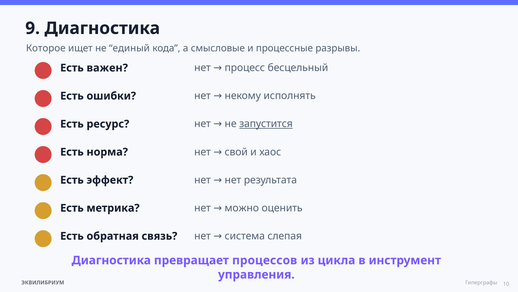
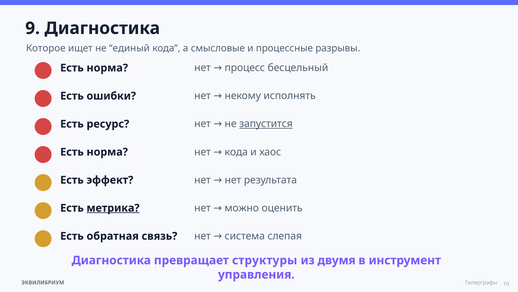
важен: важен -> норма (107, 68)
нет свой: свой -> кода (236, 152)
метрика underline: none -> present (113, 208)
процессов: процессов -> структуры (265, 260)
цикла: цикла -> двумя (337, 260)
